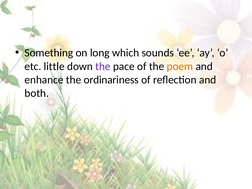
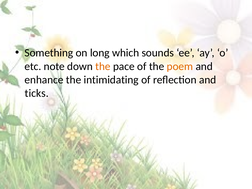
little: little -> note (54, 66)
the colour: purple -> orange (103, 66)
ordinariness: ordinariness -> intimidating (111, 80)
both: both -> ticks (37, 93)
